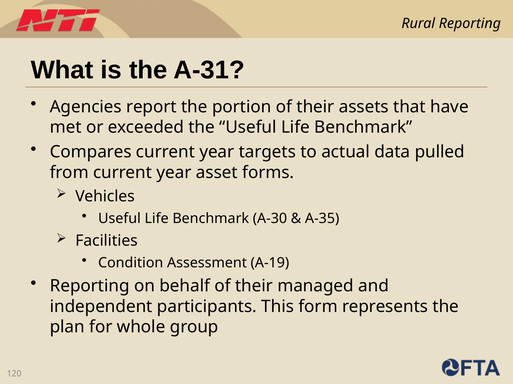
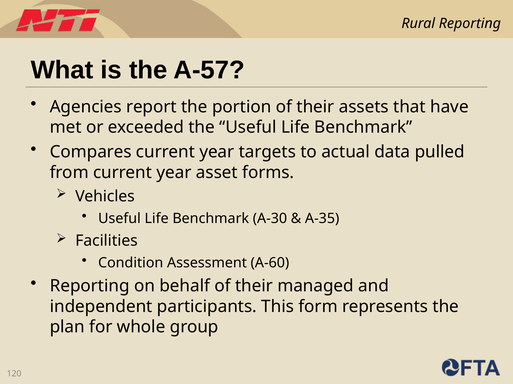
A-31: A-31 -> A-57 (209, 70)
A-19: A-19 -> A-60 (270, 263)
